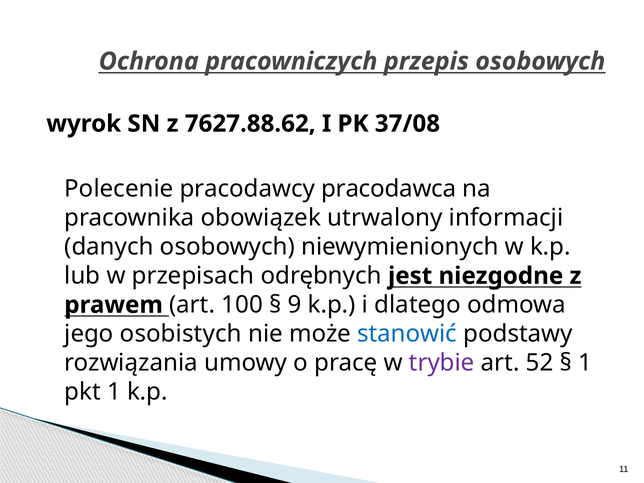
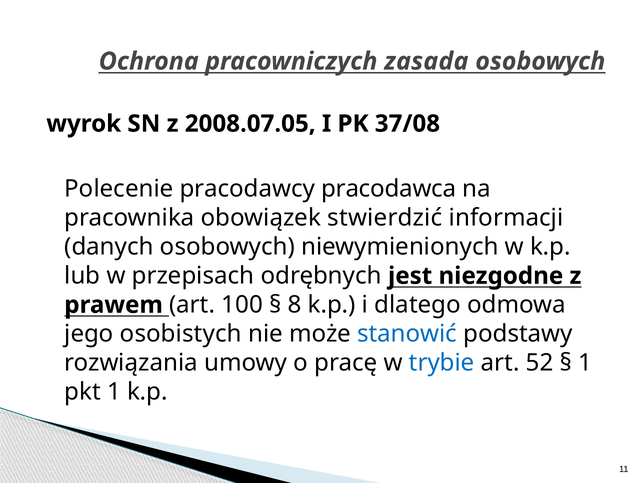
przepis: przepis -> zasada (426, 61)
7627.88.62: 7627.88.62 -> 2008.07.05 (250, 124)
utrwalony: utrwalony -> stwierdzić (385, 218)
9: 9 -> 8 (295, 305)
trybie colour: purple -> blue (442, 363)
